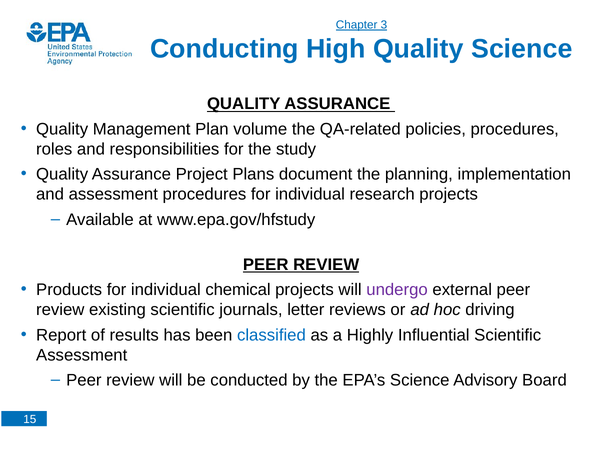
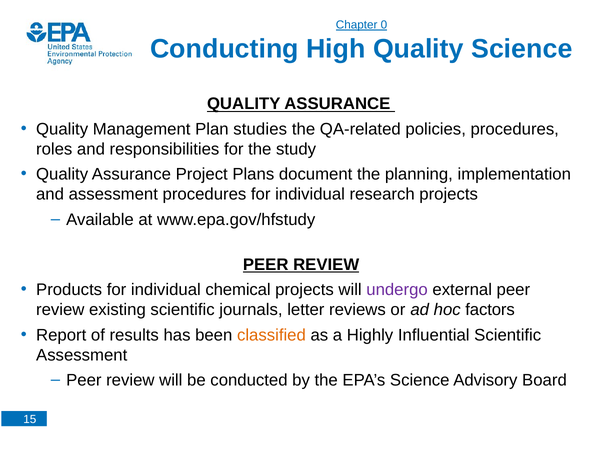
3: 3 -> 0 (384, 25)
volume: volume -> studies (260, 129)
driving: driving -> factors (490, 310)
classified colour: blue -> orange (271, 335)
